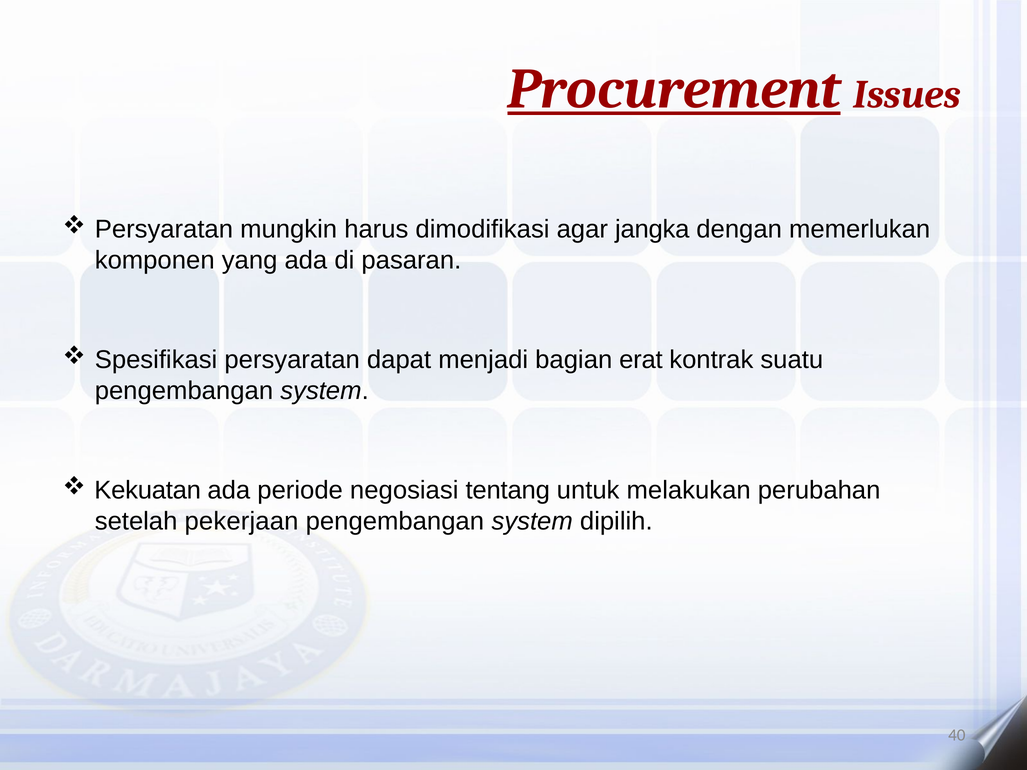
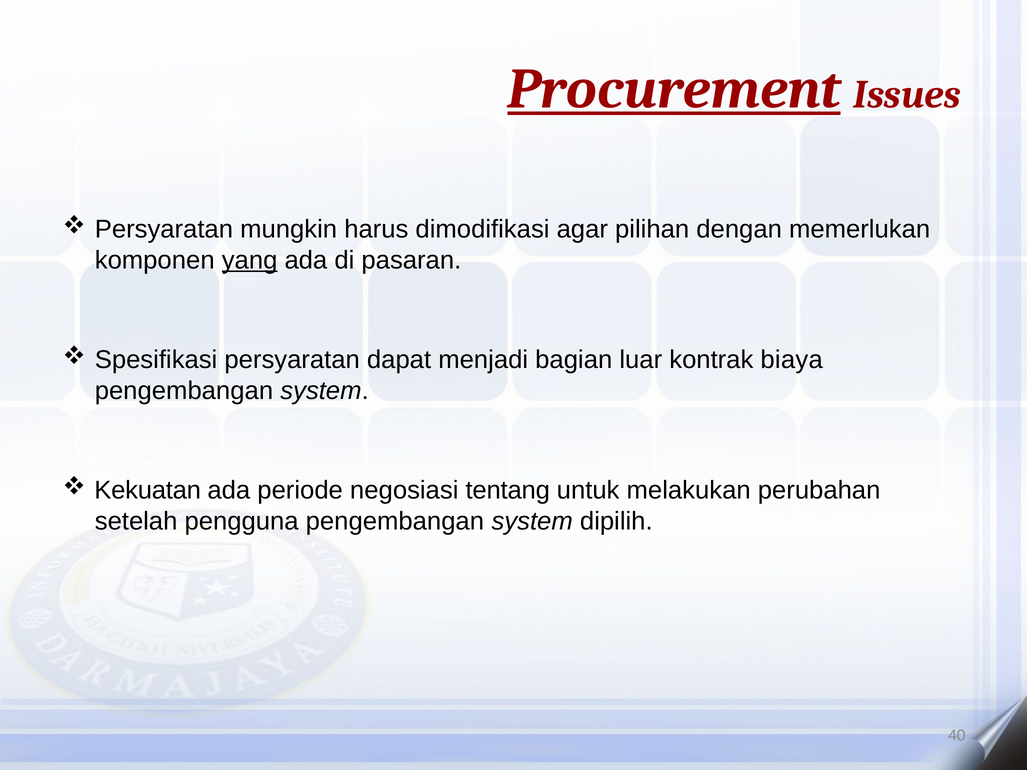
jangka: jangka -> pilihan (652, 229)
yang underline: none -> present (250, 260)
erat: erat -> luar (641, 360)
suatu: suatu -> biaya (792, 360)
pekerjaan: pekerjaan -> pengguna (242, 521)
